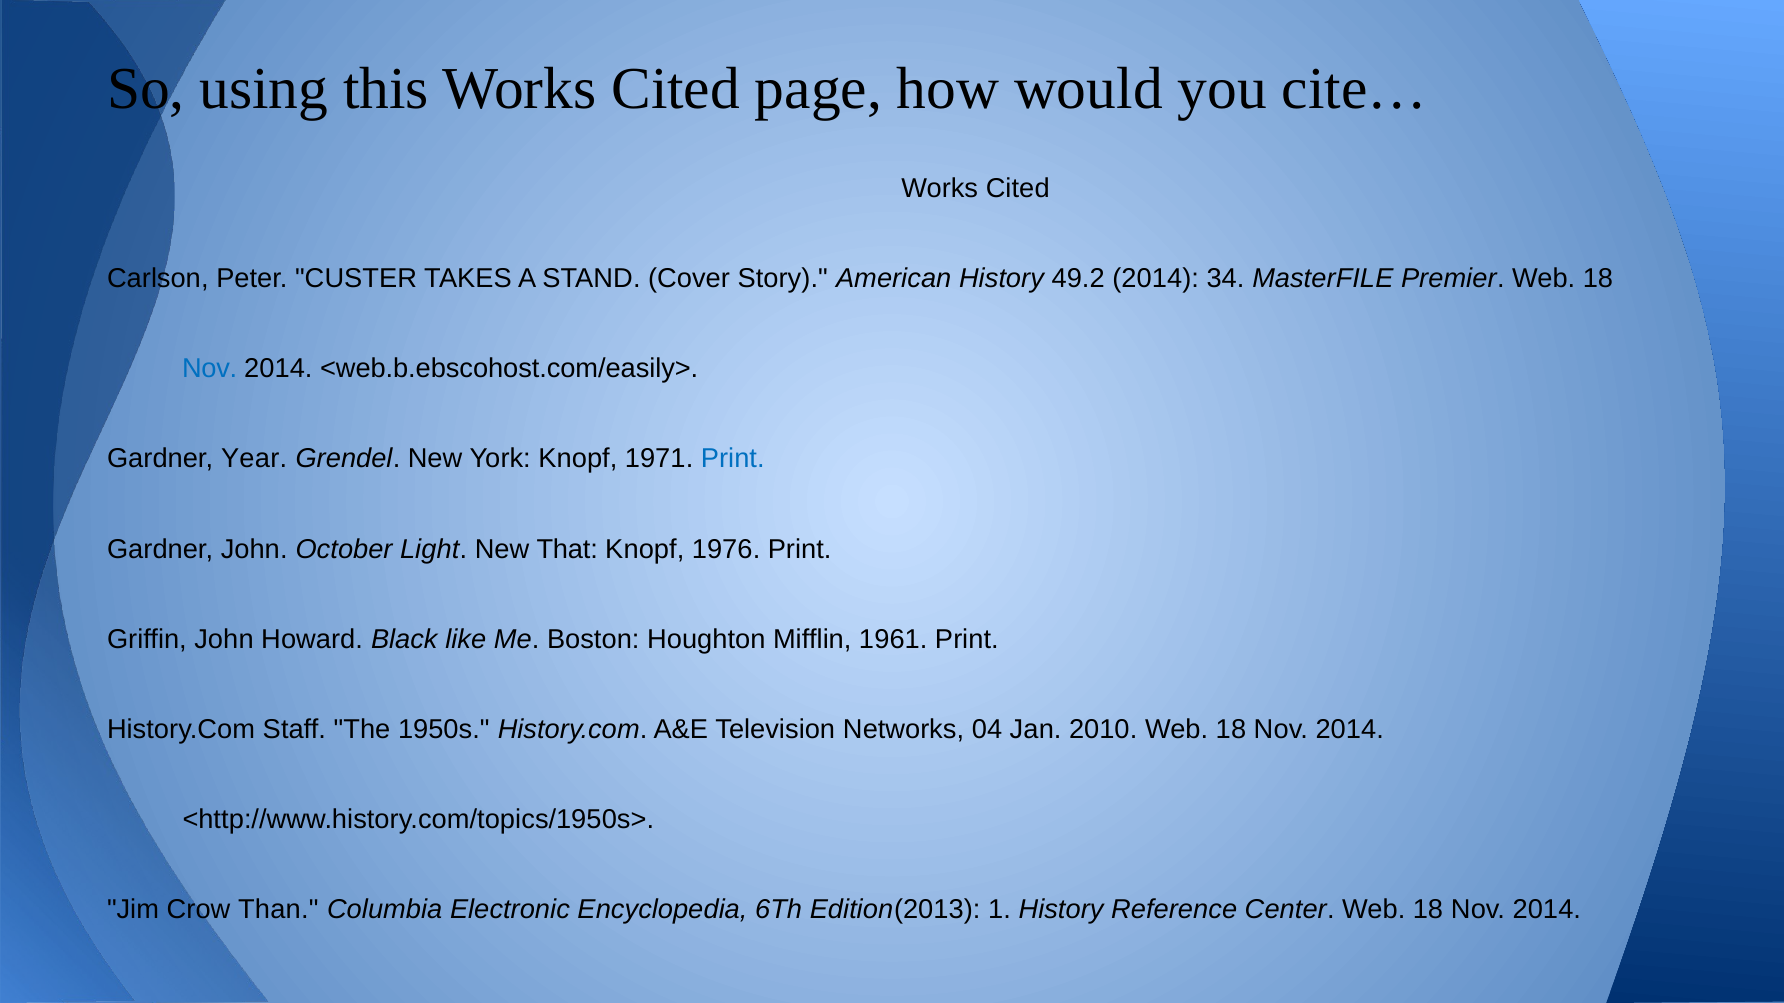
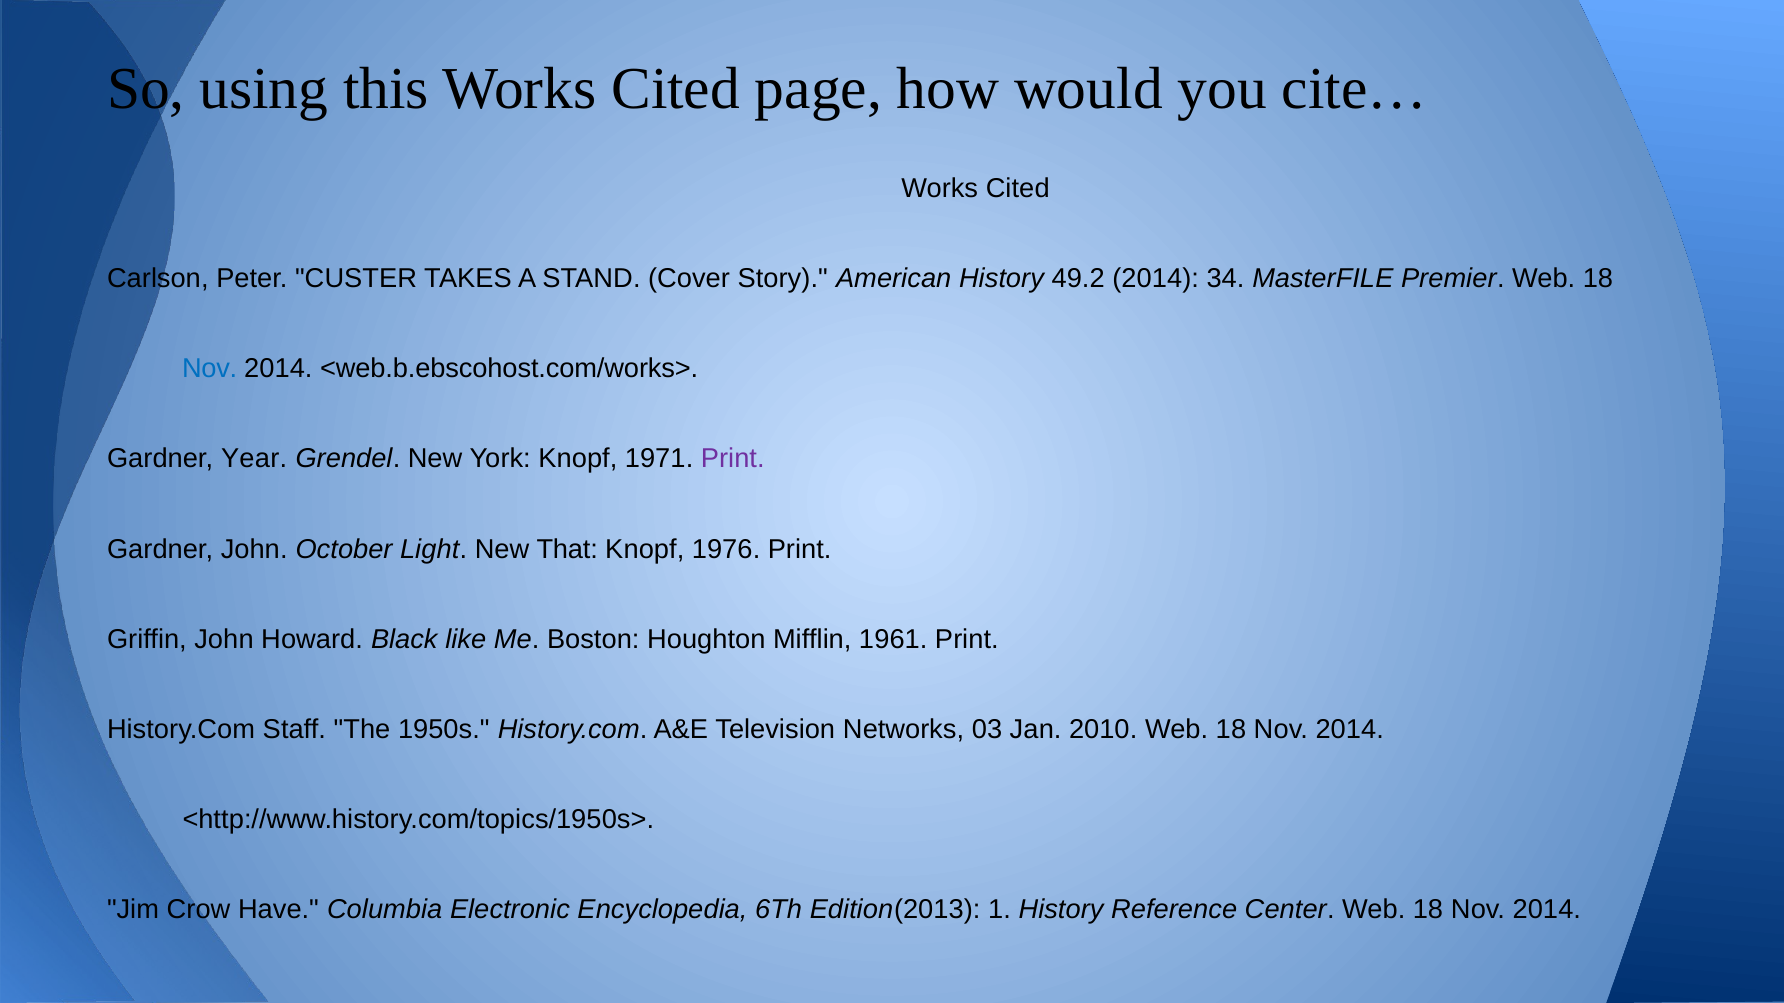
<web.b.ebscohost.com/easily>: <web.b.ebscohost.com/easily> -> <web.b.ebscohost.com/works> (509, 369)
Print colour: blue -> purple (733, 459)
04: 04 -> 03 (987, 730)
Than: Than -> Have (278, 910)
